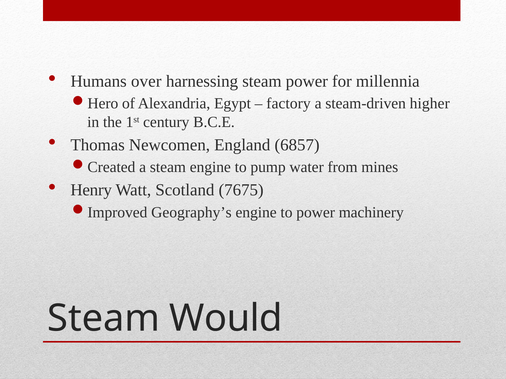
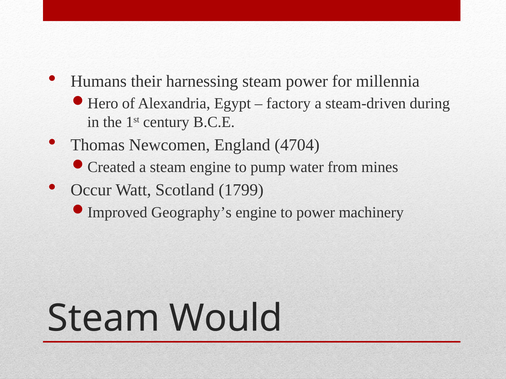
over: over -> their (146, 81)
higher: higher -> during (430, 104)
6857: 6857 -> 4704 (297, 145)
Henry: Henry -> Occur (91, 190)
7675: 7675 -> 1799 (241, 190)
